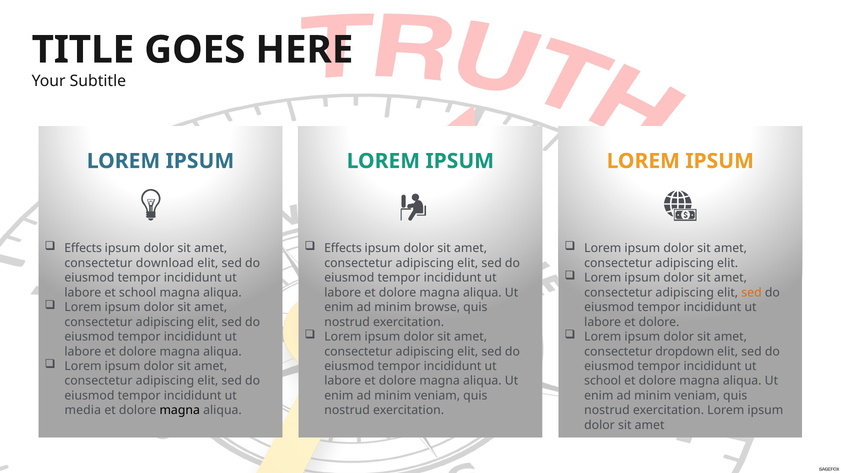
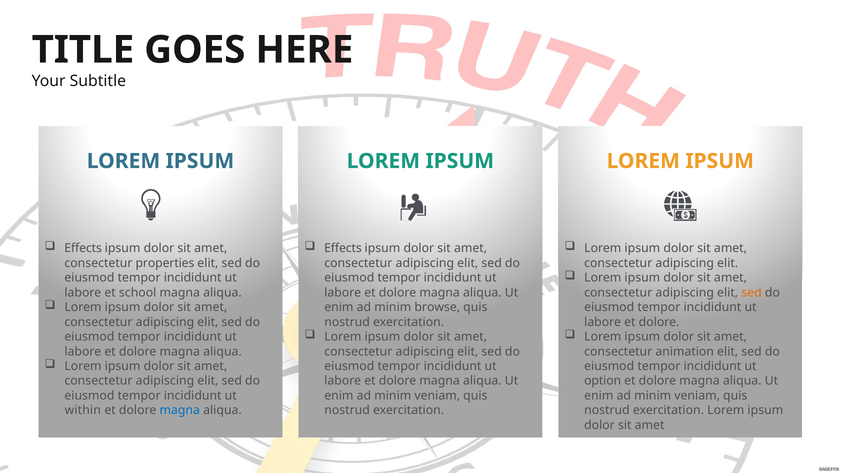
download: download -> properties (165, 263)
dropdown: dropdown -> animation (685, 352)
school: school -> option (603, 381)
media: media -> within (83, 410)
magna colour: black -> blue (180, 410)
